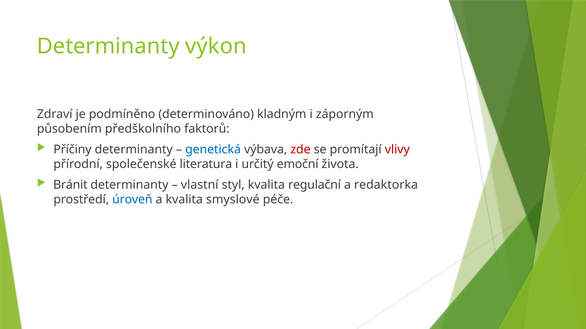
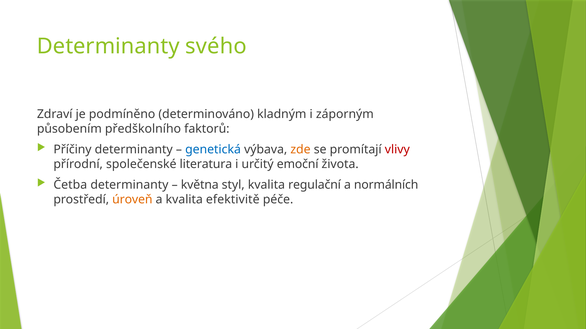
výkon: výkon -> svého (216, 46)
zde colour: red -> orange (300, 150)
Bránit: Bránit -> Četba (70, 185)
vlastní: vlastní -> května (200, 185)
redaktorka: redaktorka -> normálních (386, 185)
úroveň colour: blue -> orange (132, 200)
smyslové: smyslové -> efektivitě (233, 200)
